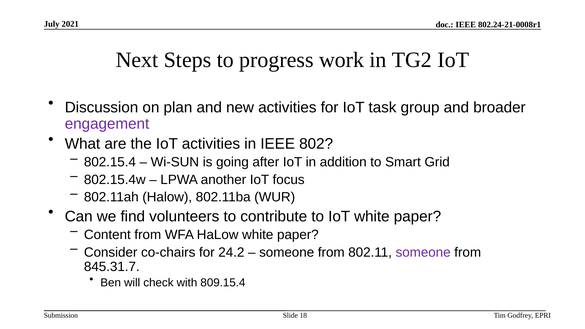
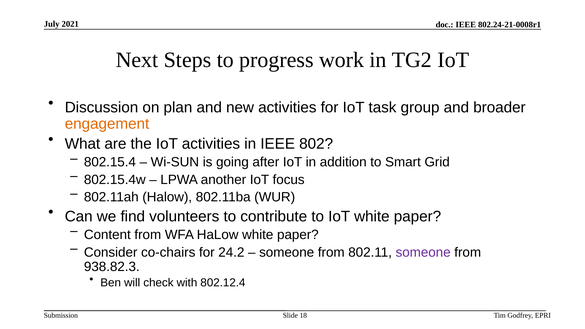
engagement colour: purple -> orange (107, 124)
845.31.7: 845.31.7 -> 938.82.3 (112, 267)
809.15.4: 809.15.4 -> 802.12.4 (223, 283)
